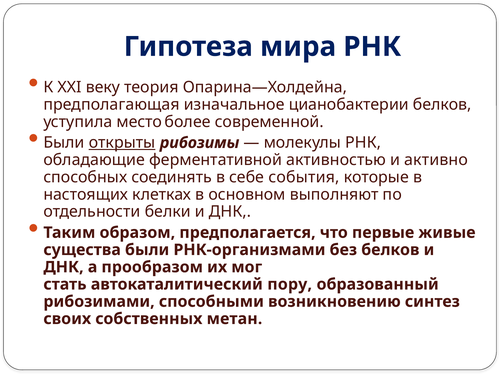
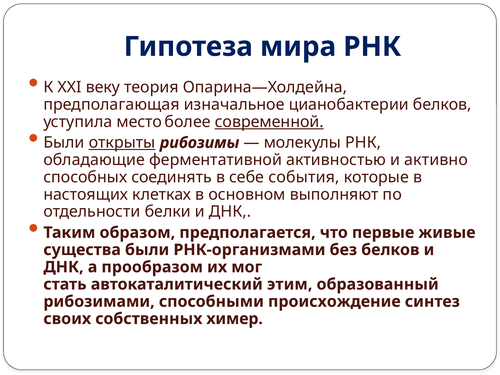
современной underline: none -> present (269, 122)
пору: пору -> этим (290, 284)
возникновению: возникновению -> происхождение (334, 302)
метан: метан -> химер (235, 319)
